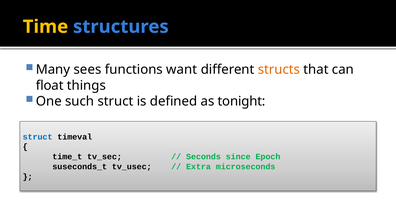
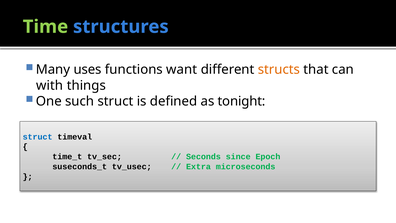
Time colour: yellow -> light green (45, 27)
sees: sees -> uses (88, 69)
float: float -> with (50, 85)
